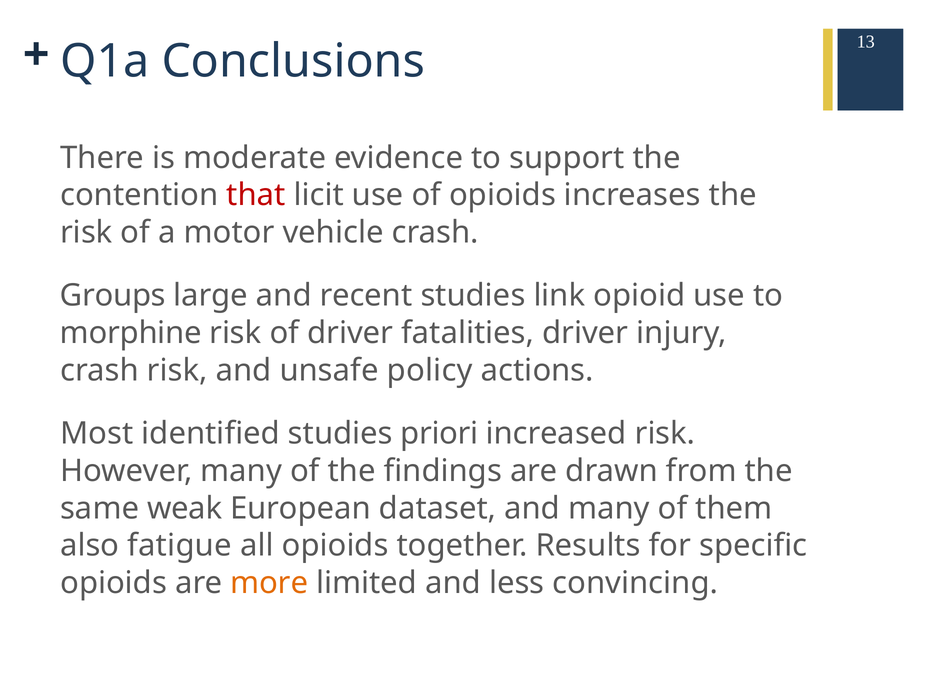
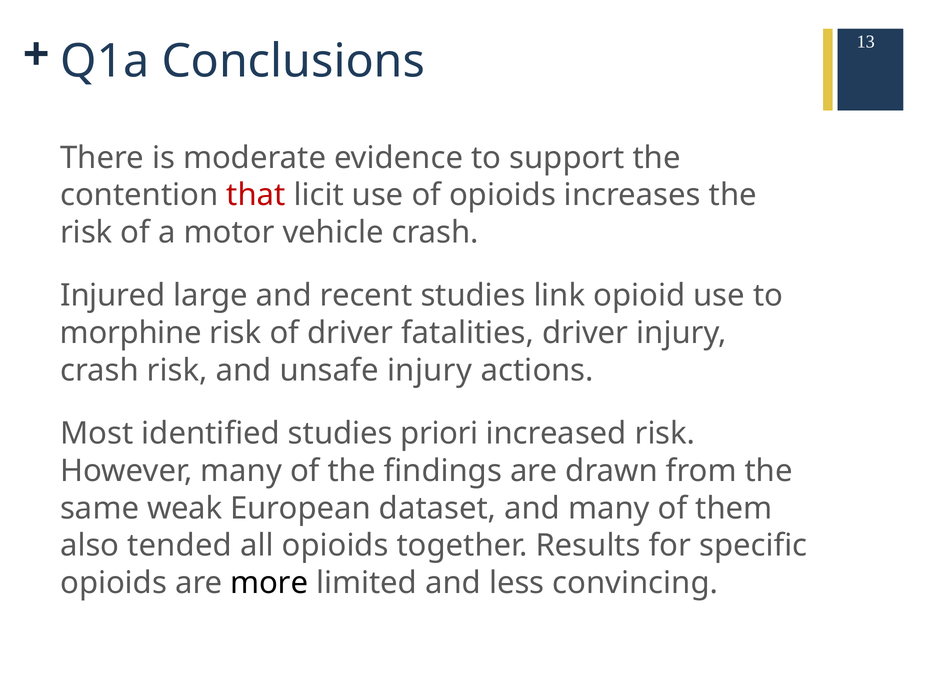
Groups: Groups -> Injured (113, 296)
unsafe policy: policy -> injury (430, 370)
fatigue: fatigue -> tended (180, 545)
more colour: orange -> black (269, 583)
